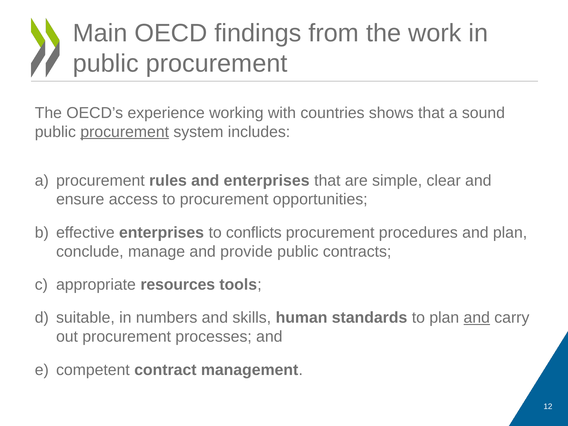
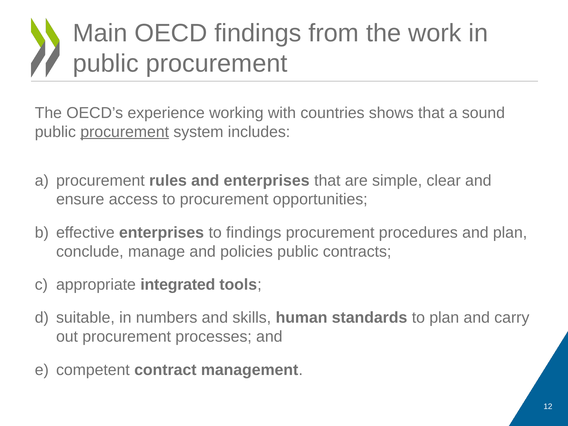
to conflicts: conflicts -> findings (254, 233)
provide: provide -> policies (247, 252)
resources: resources -> integrated (178, 285)
and underline: present -> none (477, 318)
